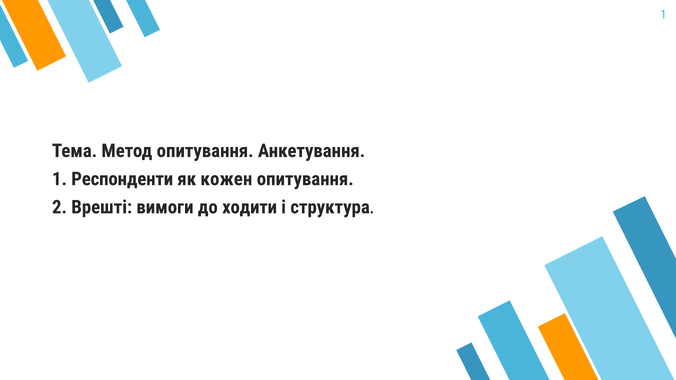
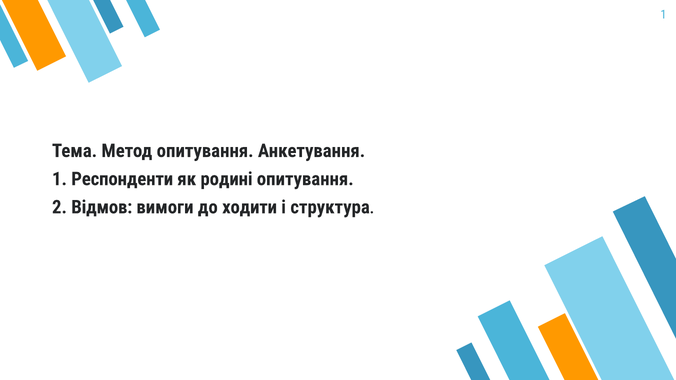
кожен: кожен -> родині (227, 179)
Врешті: Врешті -> Відмов (102, 207)
